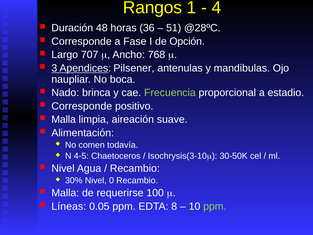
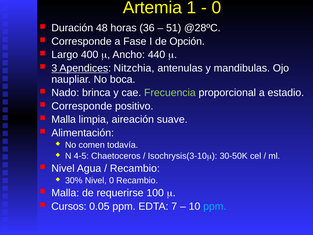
Rangos: Rangos -> Artemia (152, 8)
4: 4 -> 0 (216, 8)
707: 707 -> 400 (90, 55)
768: 768 -> 440 (157, 55)
Pilsener: Pilsener -> Nitzchia (134, 68)
Líneas: Líneas -> Cursos (69, 206)
8: 8 -> 7 (174, 206)
ppm colour: light green -> light blue (215, 206)
